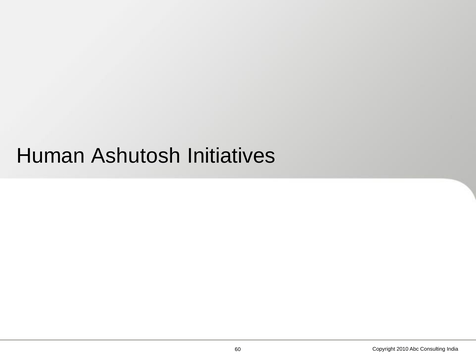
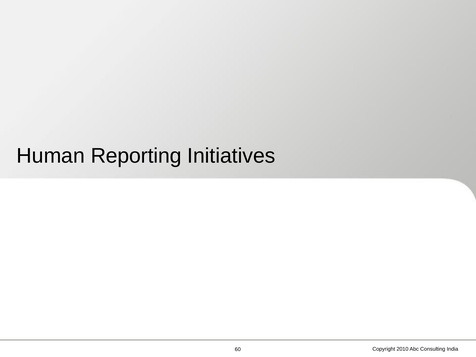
Ashutosh: Ashutosh -> Reporting (136, 156)
